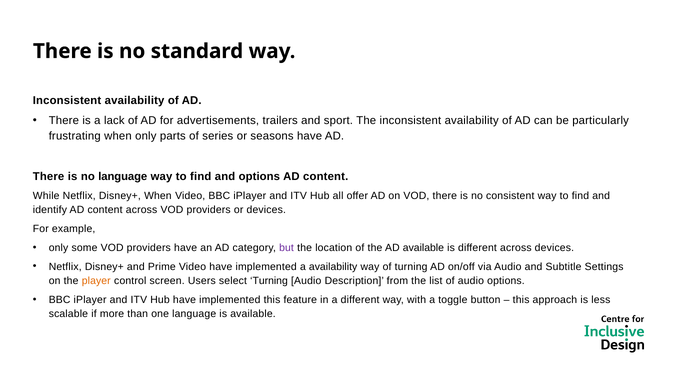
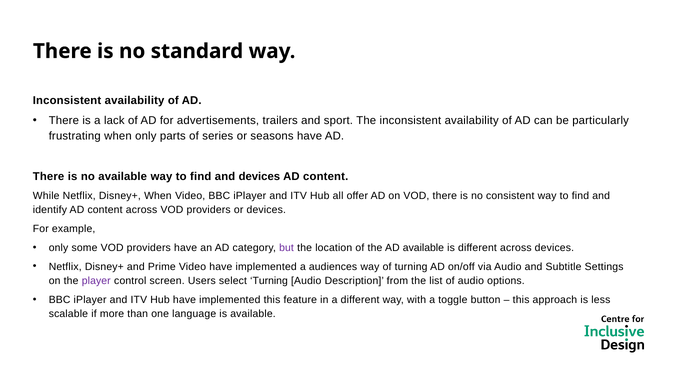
no language: language -> available (123, 176)
and options: options -> devices (259, 176)
a availability: availability -> audiences (333, 266)
player colour: orange -> purple (96, 280)
